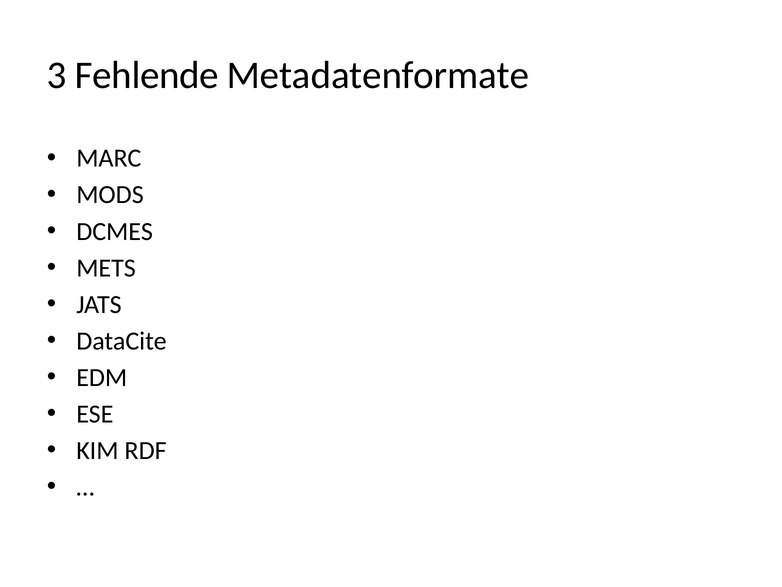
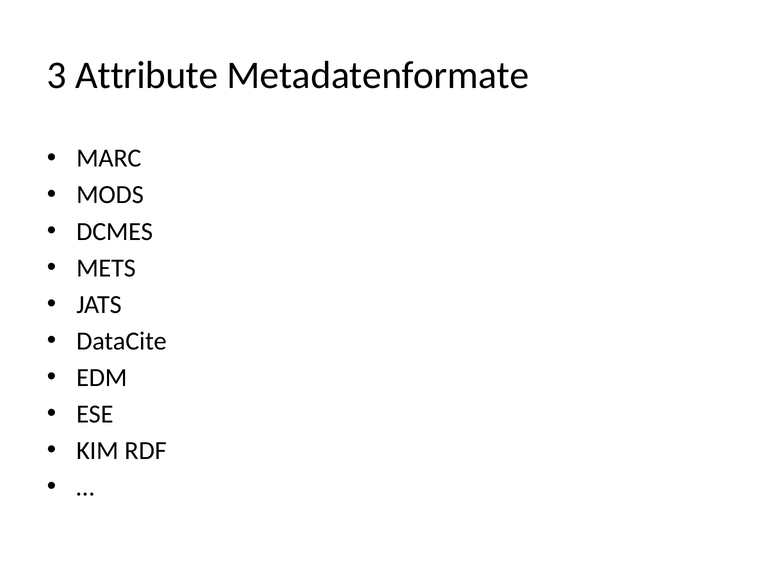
Fehlende: Fehlende -> Attribute (147, 75)
